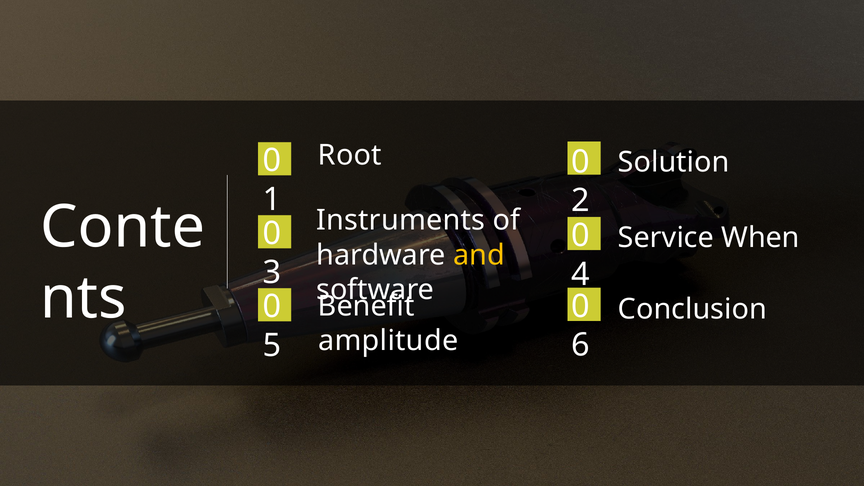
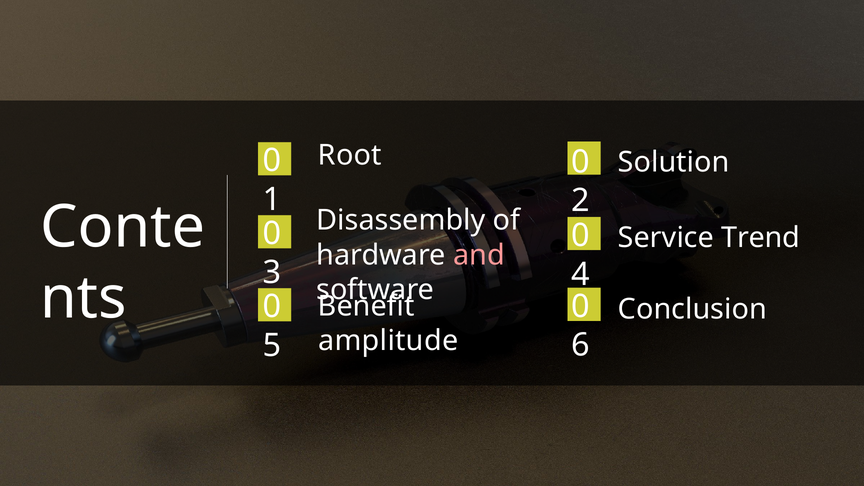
Instruments: Instruments -> Disassembly (401, 220)
When: When -> Trend (761, 238)
and colour: yellow -> pink (479, 255)
